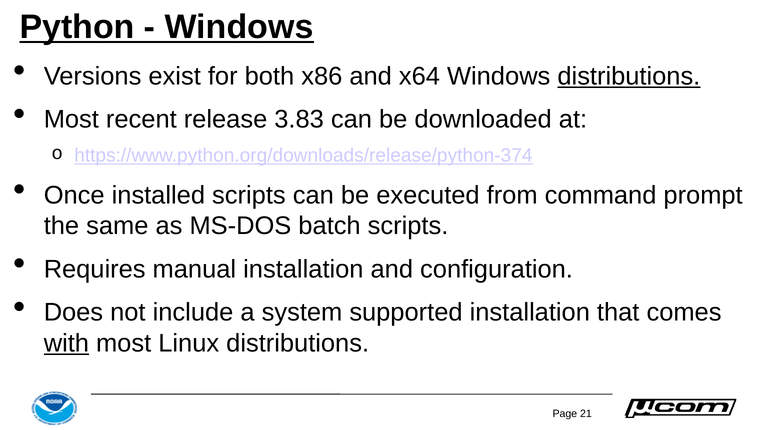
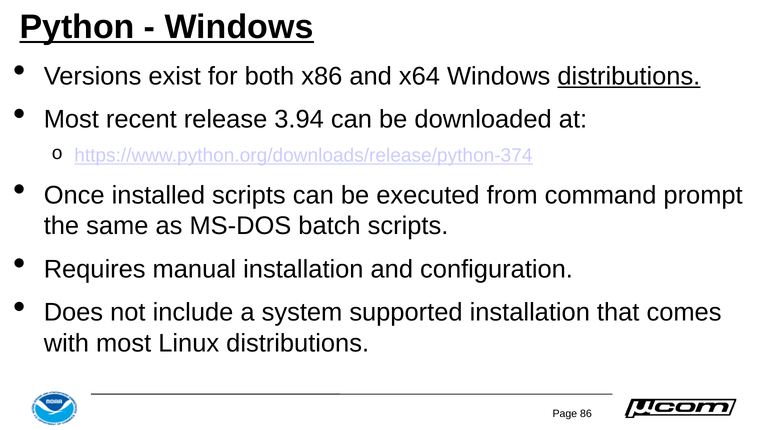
3.83: 3.83 -> 3.94 (299, 119)
with underline: present -> none (66, 343)
21: 21 -> 86 (586, 413)
